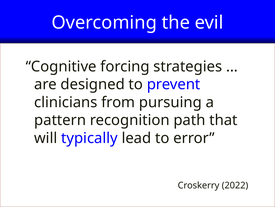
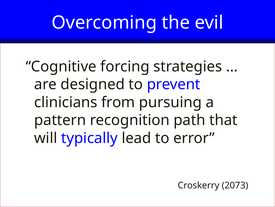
2022: 2022 -> 2073 (235, 185)
